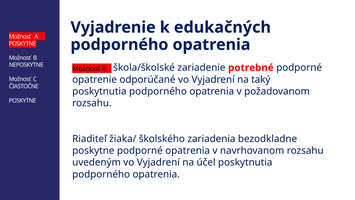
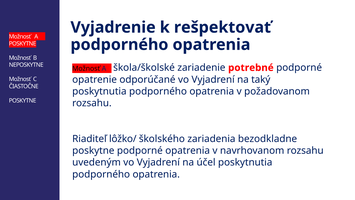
edukačných: edukačných -> rešpektovať (222, 27)
žiaka/: žiaka/ -> lôžko/ (123, 139)
